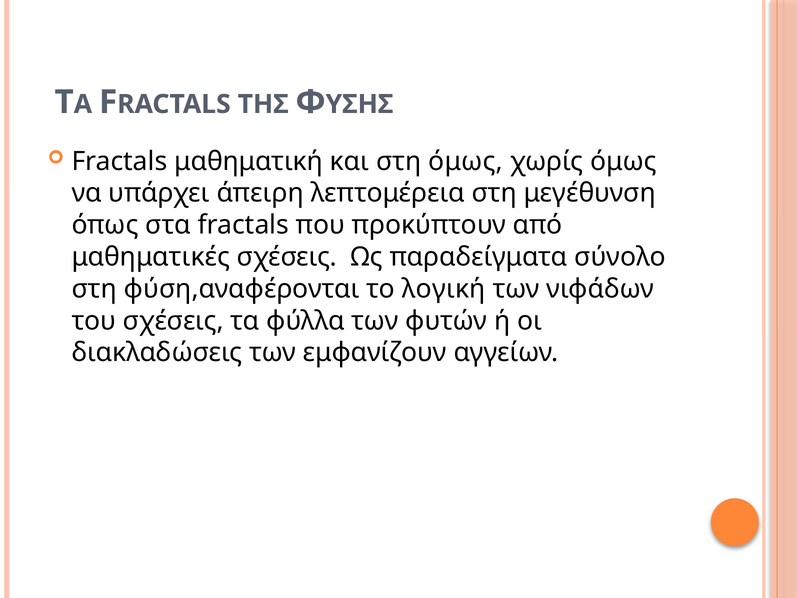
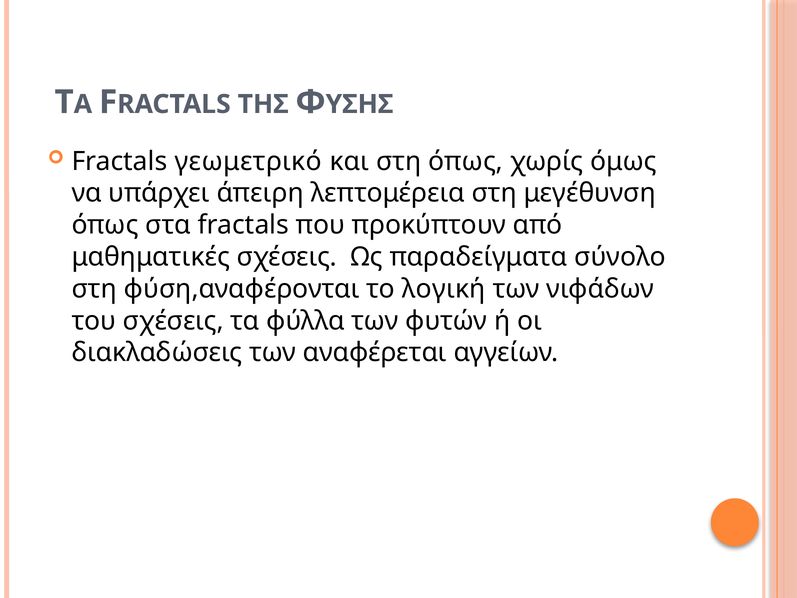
μαθηματική: μαθηματική -> γεωμετρικό (248, 161)
στη όμως: όμως -> όπως (466, 161)
εμφανίζουν: εμφανίζουν -> αναφέρεται (375, 352)
